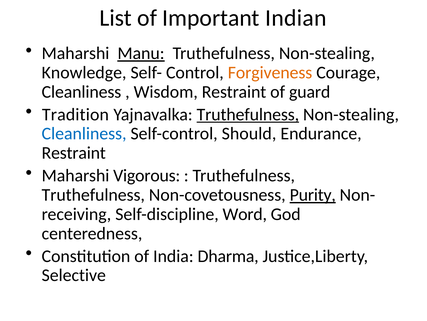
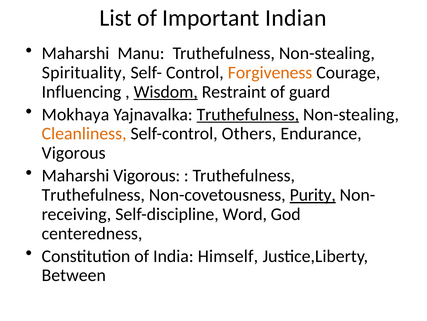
Manu underline: present -> none (141, 53)
Knowledge: Knowledge -> Spirituality (84, 72)
Cleanliness: Cleanliness -> Influencing (81, 92)
Wisdom underline: none -> present (166, 92)
Tradition: Tradition -> Mokhaya (75, 114)
Cleanliness colour: blue -> orange (84, 133)
Should: Should -> Others (249, 133)
Restraint: Restraint -> Vigorous (74, 153)
Dharma: Dharma -> Himself (228, 256)
Selective: Selective -> Between (74, 275)
